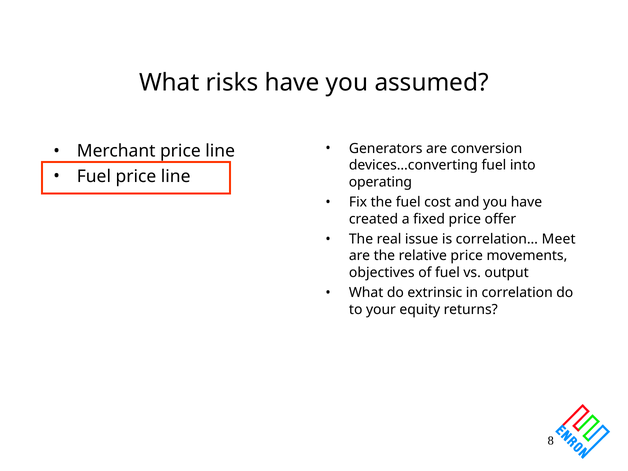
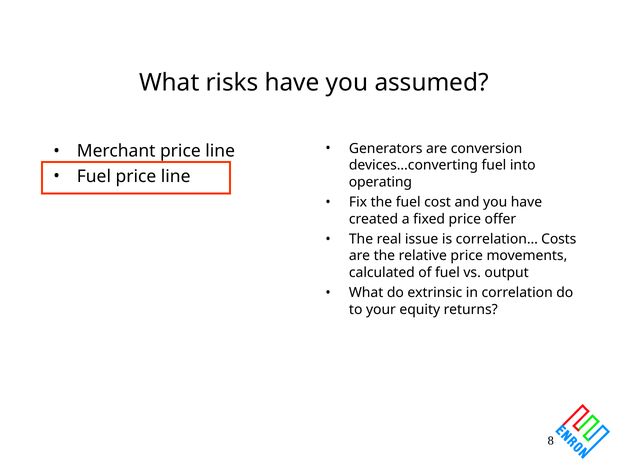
Meet: Meet -> Costs (559, 239)
objectives: objectives -> calculated (382, 273)
